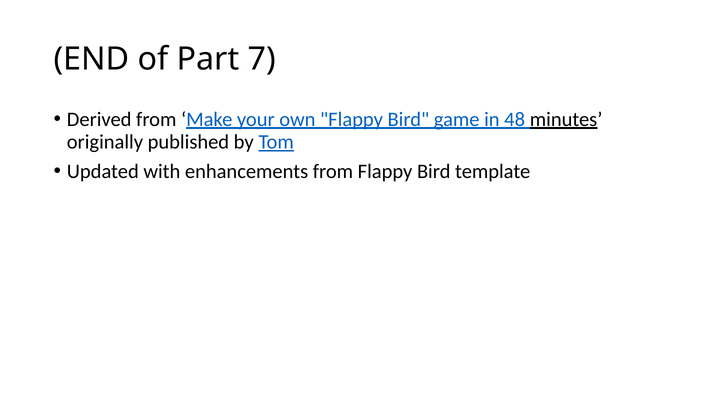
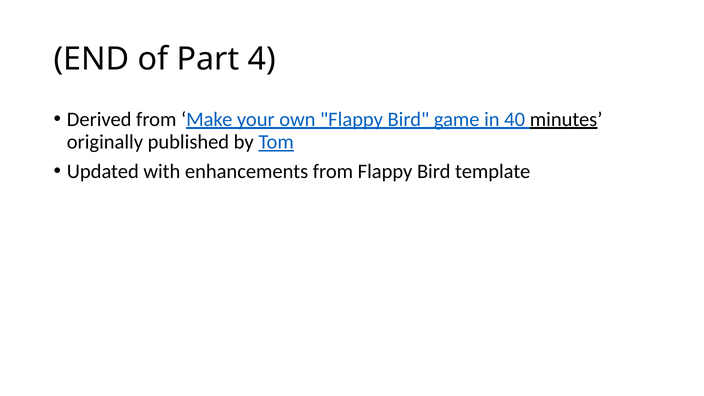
7: 7 -> 4 (262, 59)
48: 48 -> 40 (515, 119)
